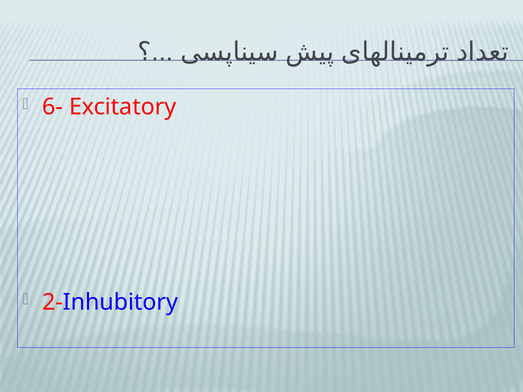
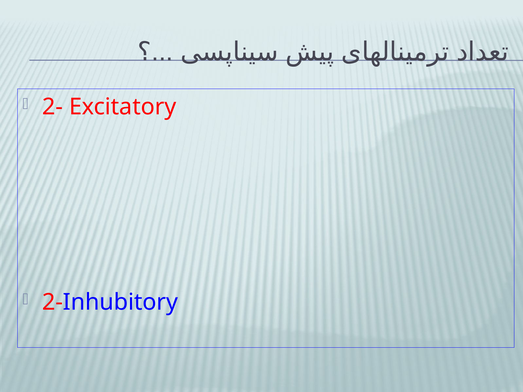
6-: 6- -> 2- (53, 107)
